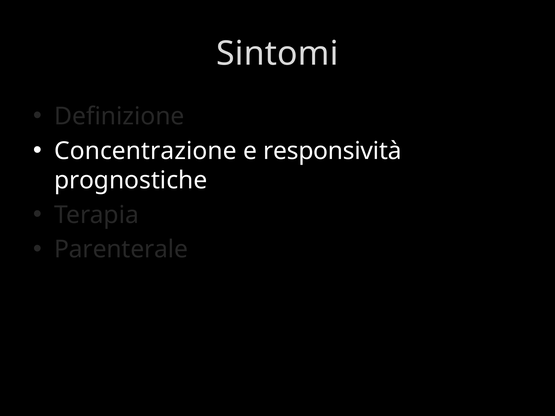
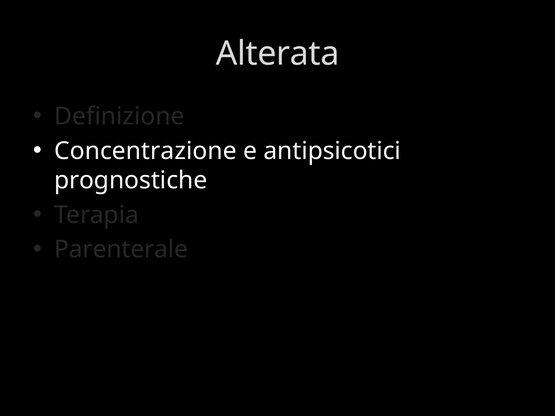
Sintomi: Sintomi -> Alterata (278, 54)
responsività: responsività -> antipsicotici (332, 151)
